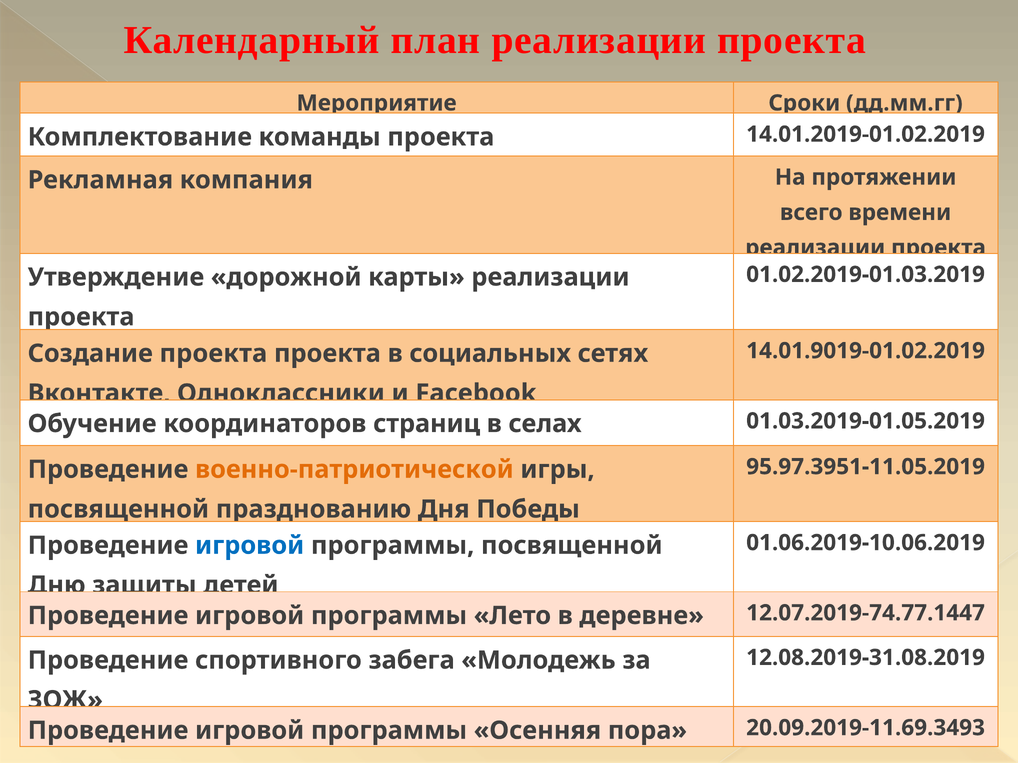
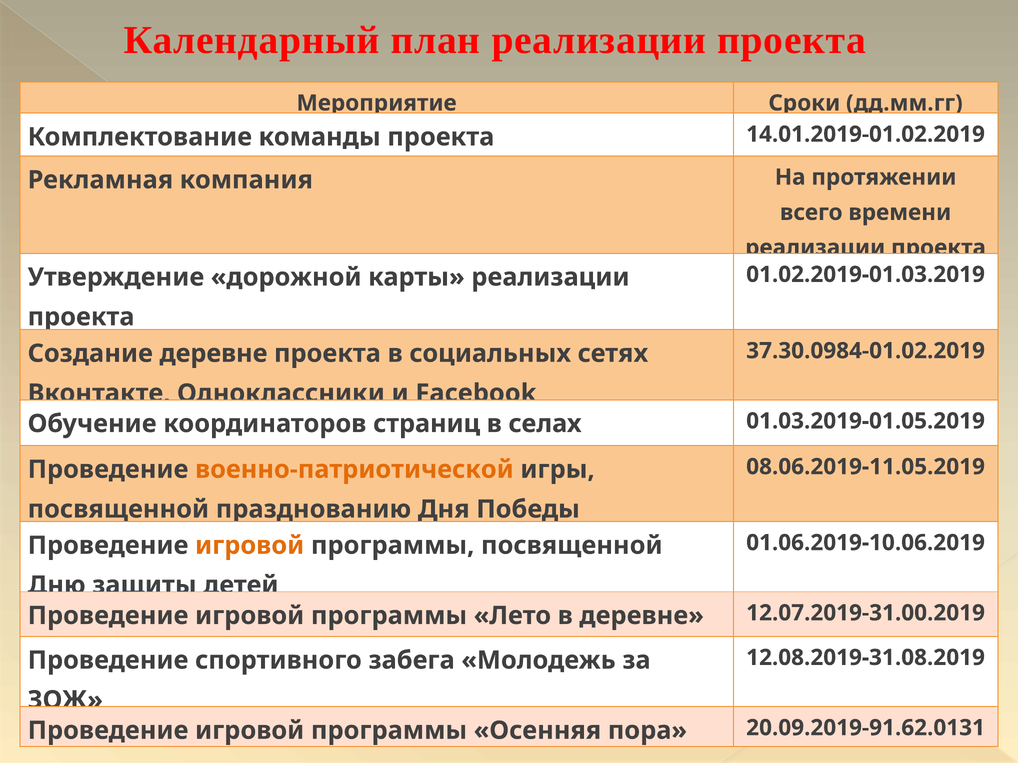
14.01.9019-01.02.2019: 14.01.9019-01.02.2019 -> 37.30.0984-01.02.2019 (866, 351)
Создание проекта: проекта -> деревне (213, 354)
95.97.3951-11.05.2019: 95.97.3951-11.05.2019 -> 08.06.2019-11.05.2019 (866, 467)
игровой colour: blue -> orange (250, 546)
12.07.2019-74.77.1447: 12.07.2019-74.77.1447 -> 12.07.2019-31.00.2019 (866, 613)
20.09.2019-11.69.3493: 20.09.2019-11.69.3493 -> 20.09.2019-91.62.0131 (866, 728)
